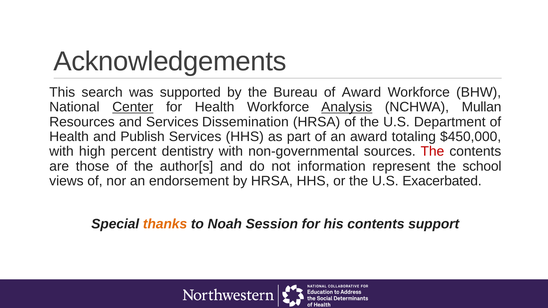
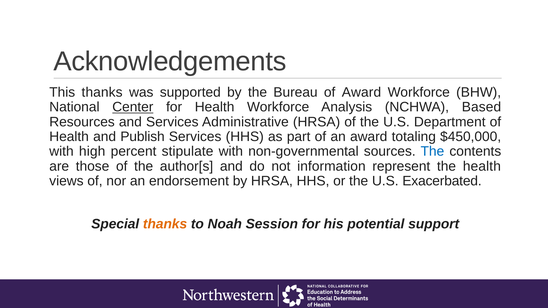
This search: search -> thanks (102, 92)
Analysis underline: present -> none (347, 107)
Mullan: Mullan -> Based (481, 107)
Dissemination: Dissemination -> Administrative (245, 122)
dentistry: dentistry -> stipulate (188, 151)
The colour: red -> blue (432, 151)
the school: school -> health (482, 166)
his contents: contents -> potential (376, 224)
